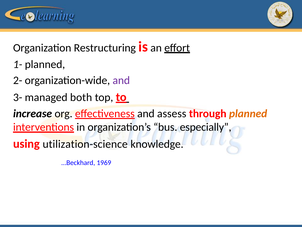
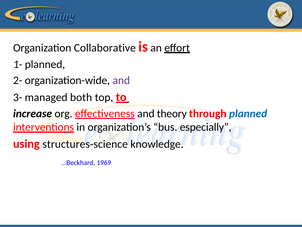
Restructuring: Restructuring -> Collaborative (105, 48)
assess: assess -> theory (172, 113)
planned colour: orange -> blue (248, 113)
utilization-science: utilization-science -> structures-science (85, 144)
